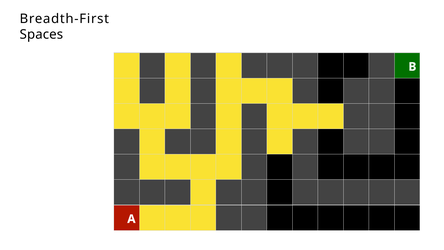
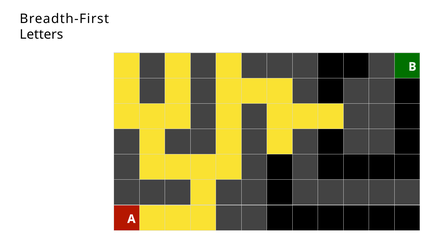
Spaces: Spaces -> Letters (41, 34)
